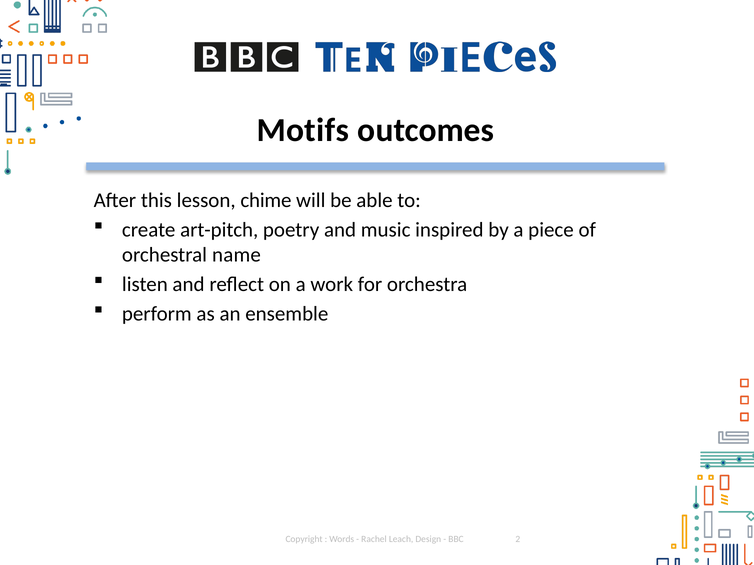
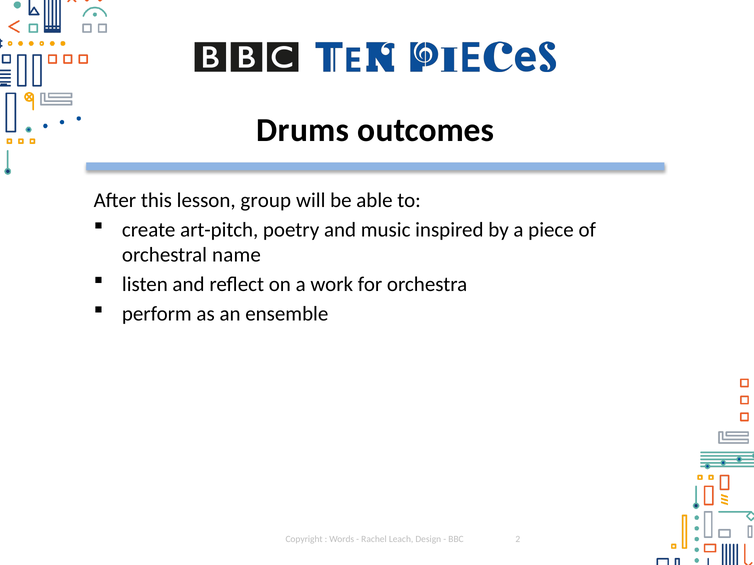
Motifs: Motifs -> Drums (303, 130)
chime: chime -> group (266, 201)
